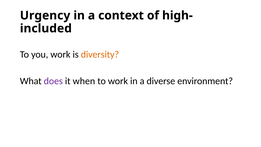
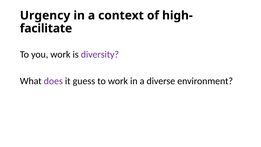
included: included -> facilitate (46, 28)
diversity colour: orange -> purple (100, 54)
when: when -> guess (84, 81)
